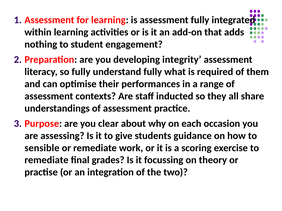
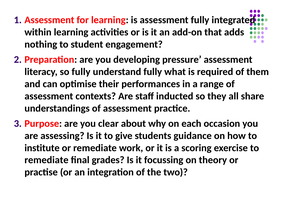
integrity: integrity -> pressure (182, 60)
sensible: sensible -> institute (42, 148)
